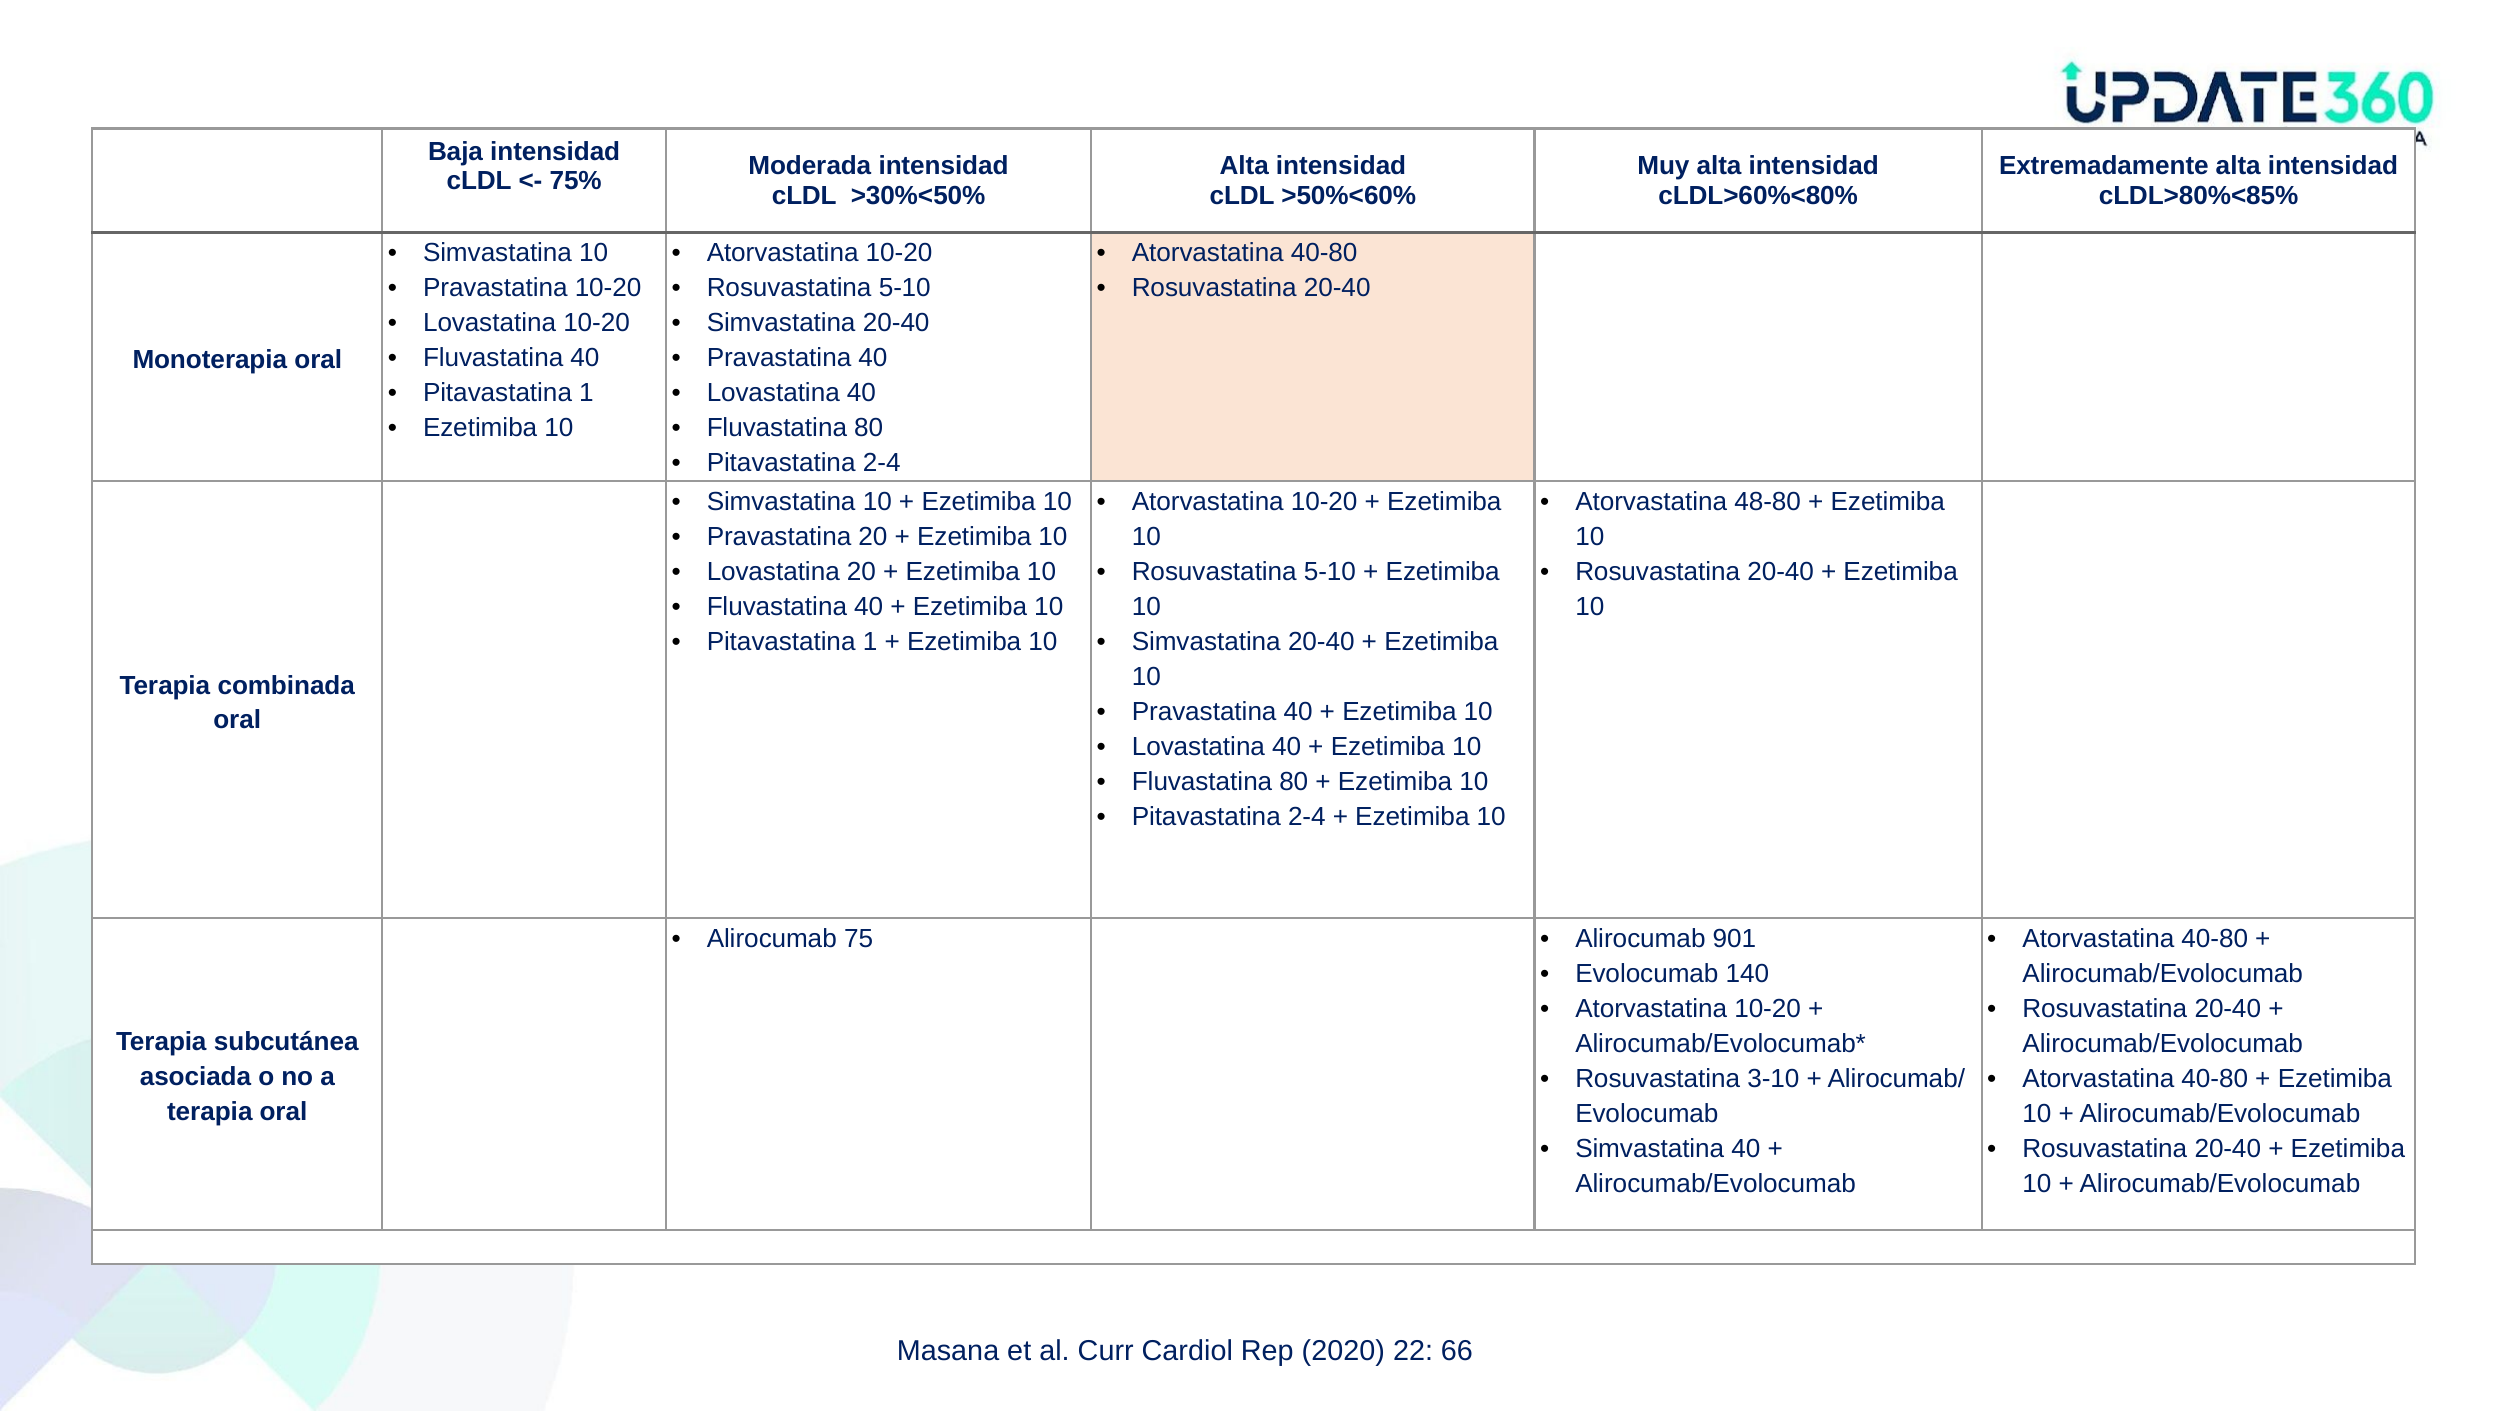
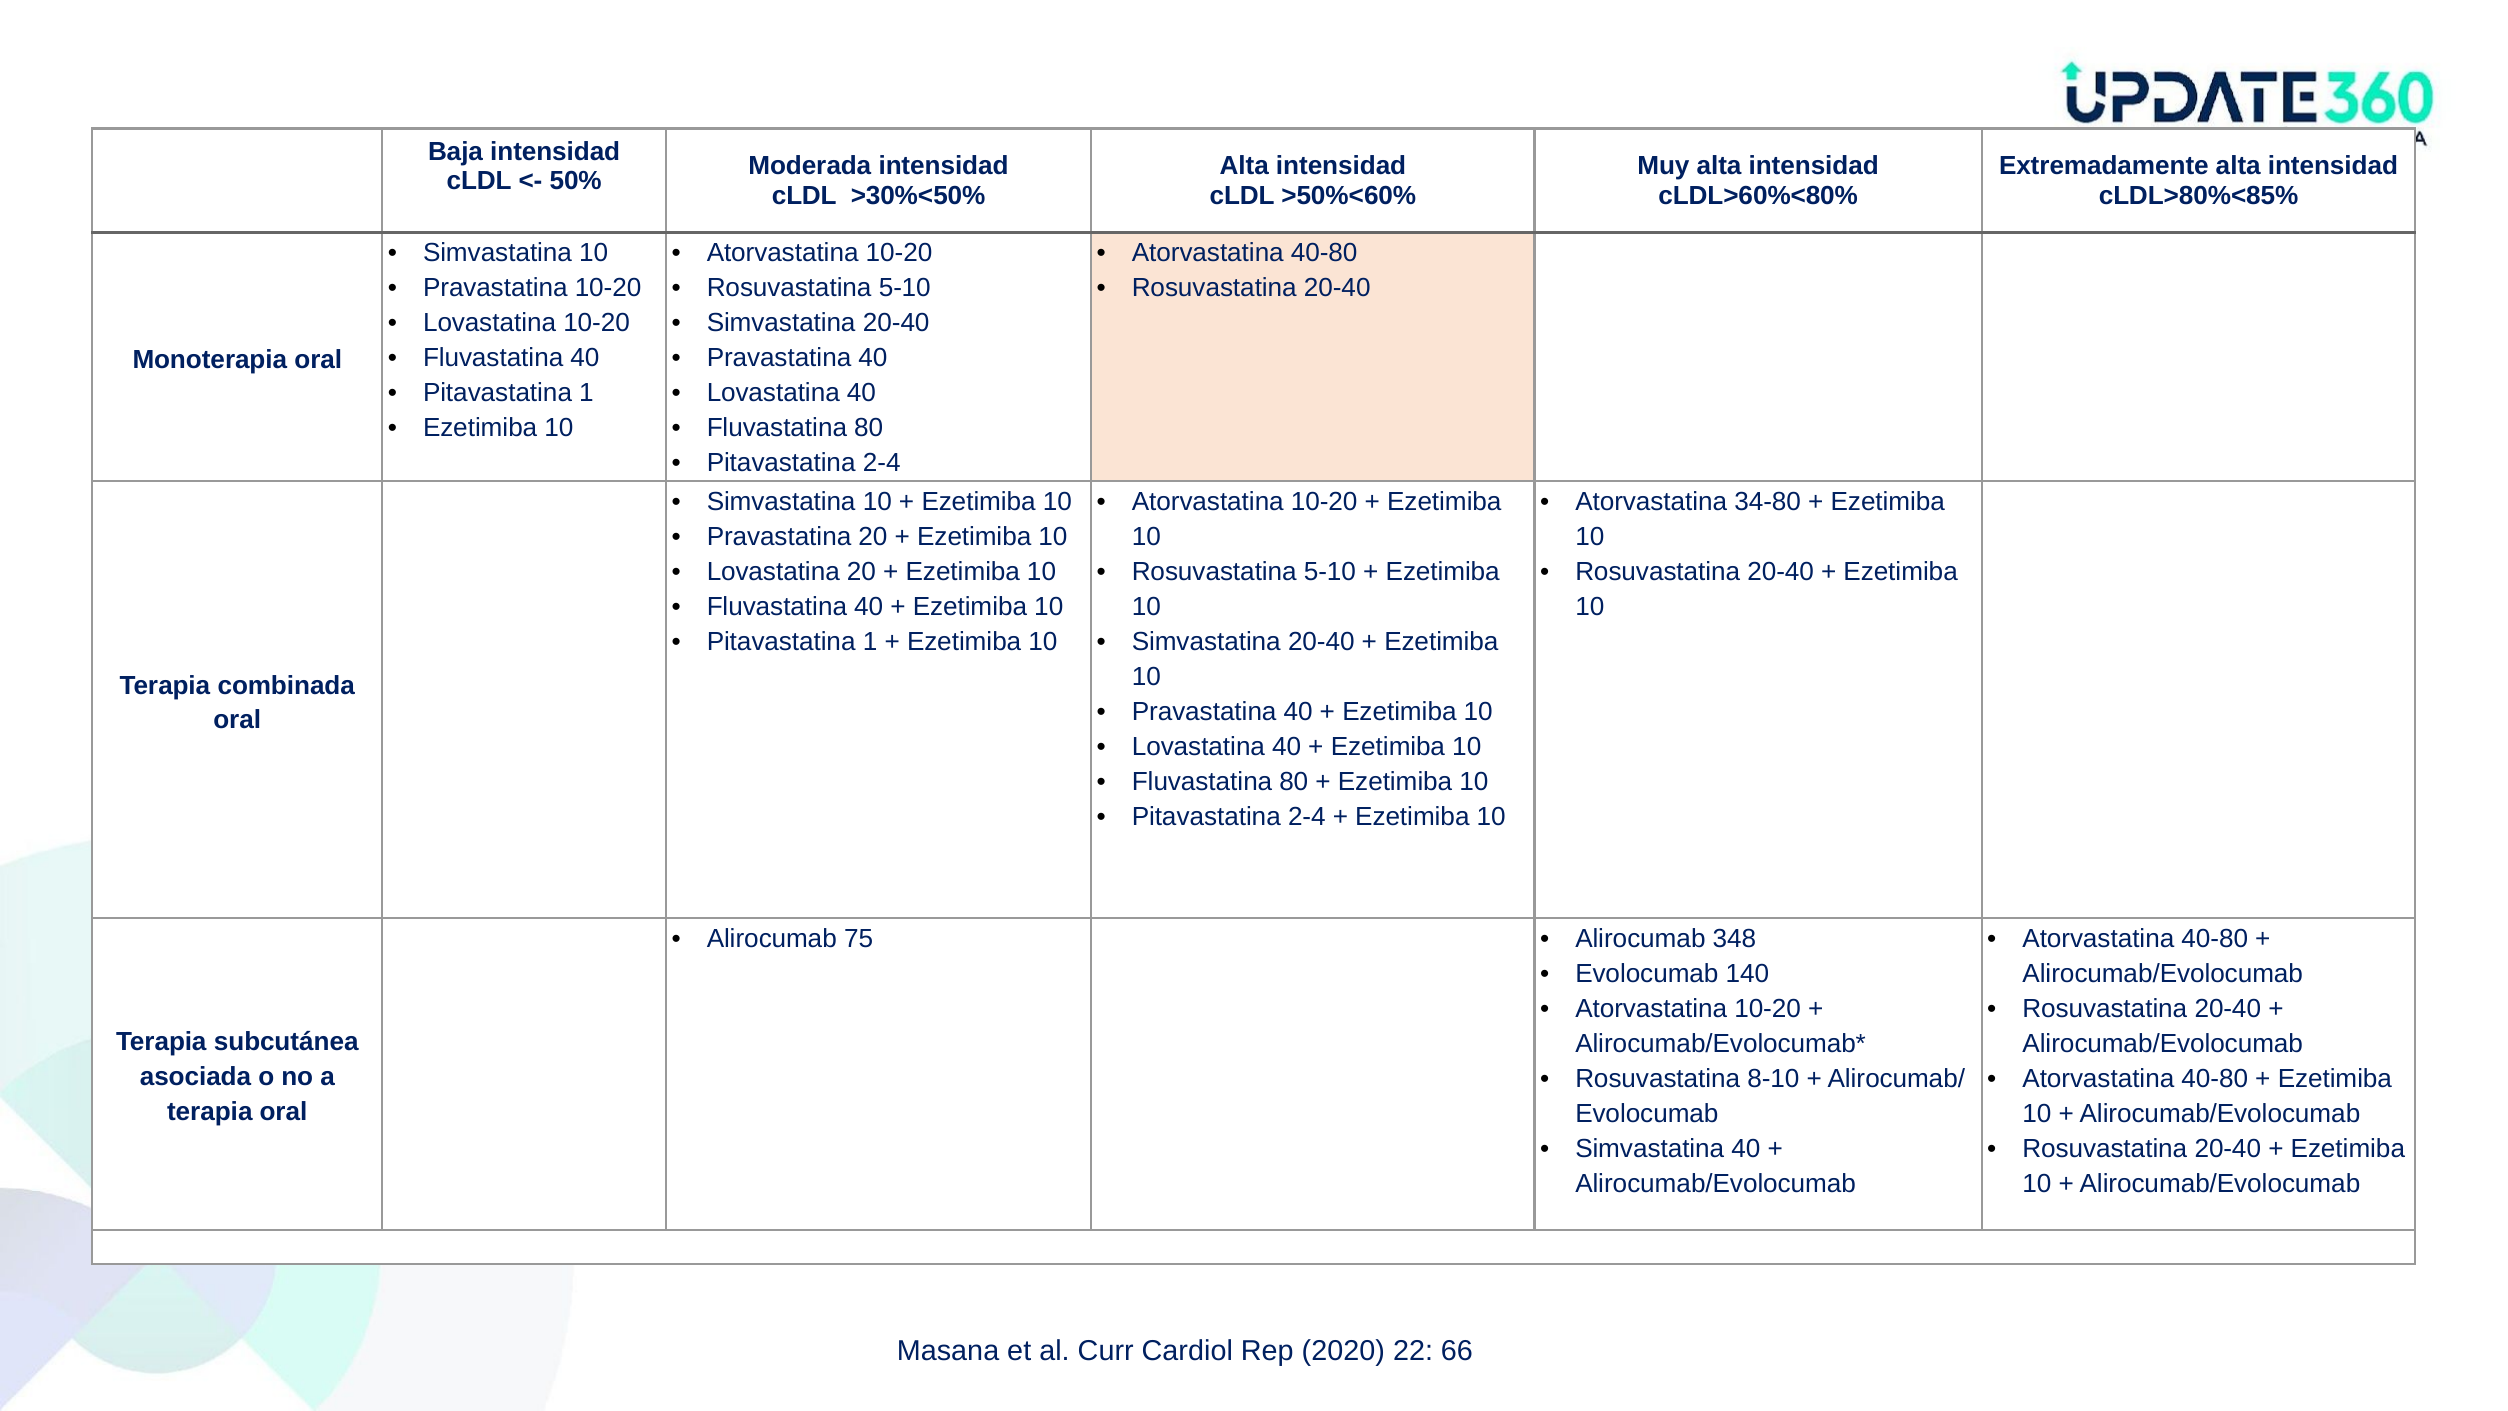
75%: 75% -> 50% (576, 181)
48-80: 48-80 -> 34-80 (1768, 502)
901: 901 -> 348 (1734, 939)
3-10: 3-10 -> 8-10 (1773, 1079)
